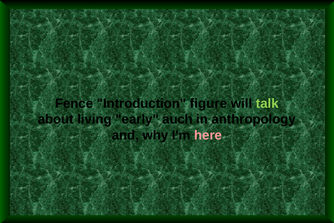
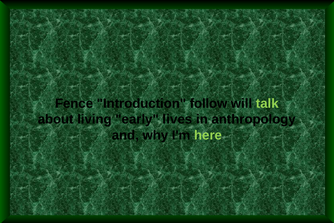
figure: figure -> follow (209, 103)
auch: auch -> lives (177, 119)
here colour: pink -> light green (208, 135)
